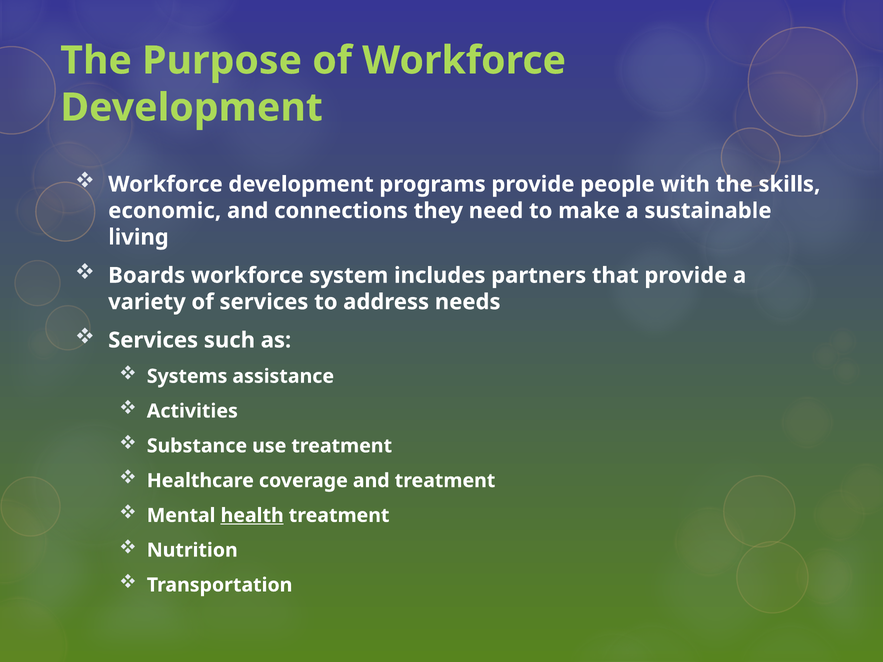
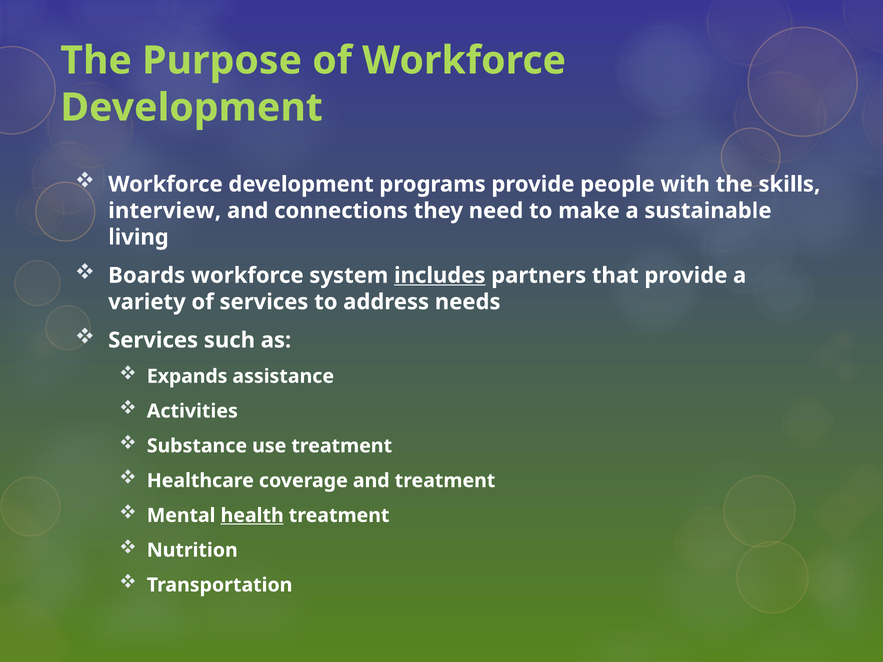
economic: economic -> interview (165, 211)
includes underline: none -> present (440, 276)
Systems: Systems -> Expands (187, 376)
